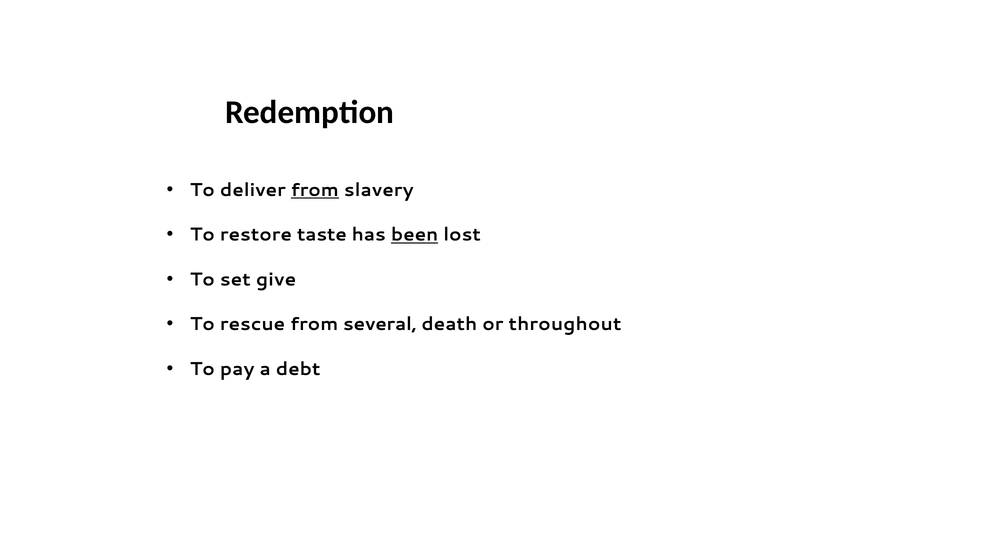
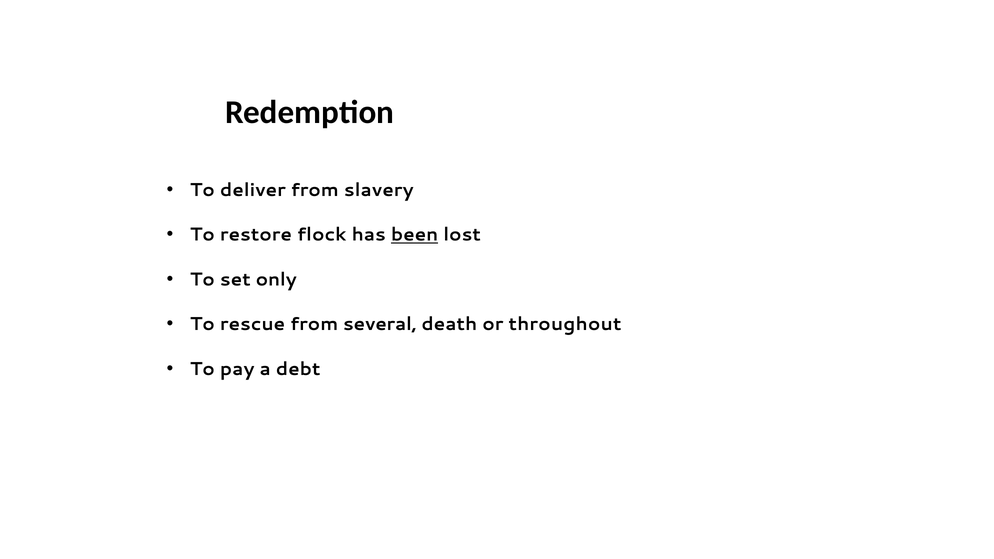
from underline: present -> none (315, 190)
taste: taste -> flock (322, 235)
give: give -> only (276, 280)
